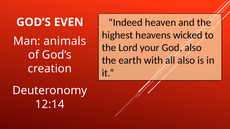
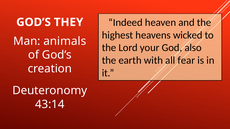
EVEN: EVEN -> THEY (69, 22)
all also: also -> fear (186, 60)
12:14: 12:14 -> 43:14 (50, 105)
